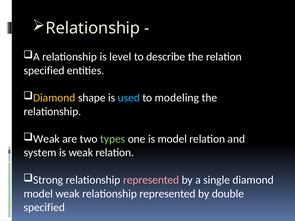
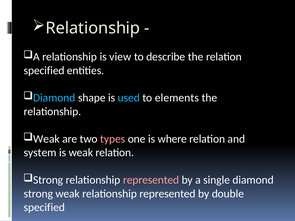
level: level -> view (120, 57)
Diamond colour: yellow -> light blue (54, 98)
modeling: modeling -> elements (177, 98)
types colour: light green -> pink (113, 139)
is model: model -> where (172, 139)
model: model -> strong (38, 194)
